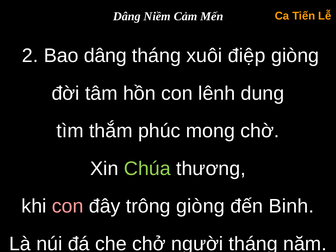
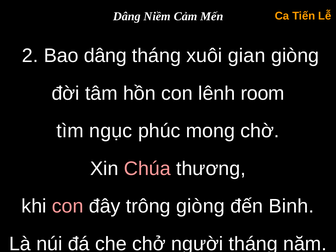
điệp: điệp -> gian (247, 56)
dung: dung -> room (263, 93)
thắm: thắm -> ngục (111, 131)
Chúa colour: light green -> pink (147, 169)
